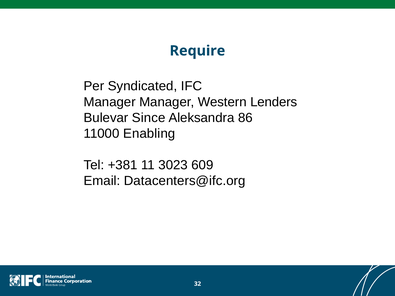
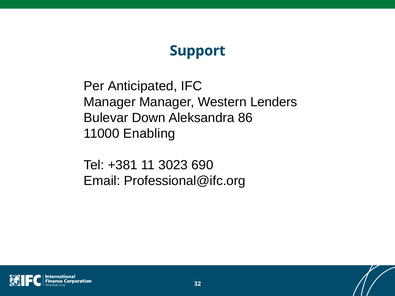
Require: Require -> Support (198, 51)
Syndicated: Syndicated -> Anticipated (143, 86)
Since: Since -> Down (149, 118)
609: 609 -> 690 (202, 165)
Datacenters@ifc.org: Datacenters@ifc.org -> Professional@ifc.org (185, 181)
